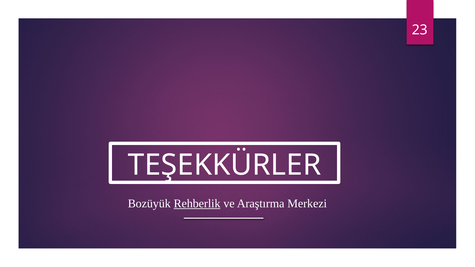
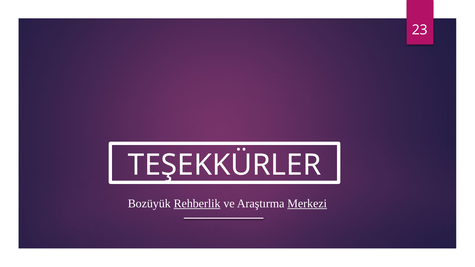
Merkezi underline: none -> present (307, 204)
